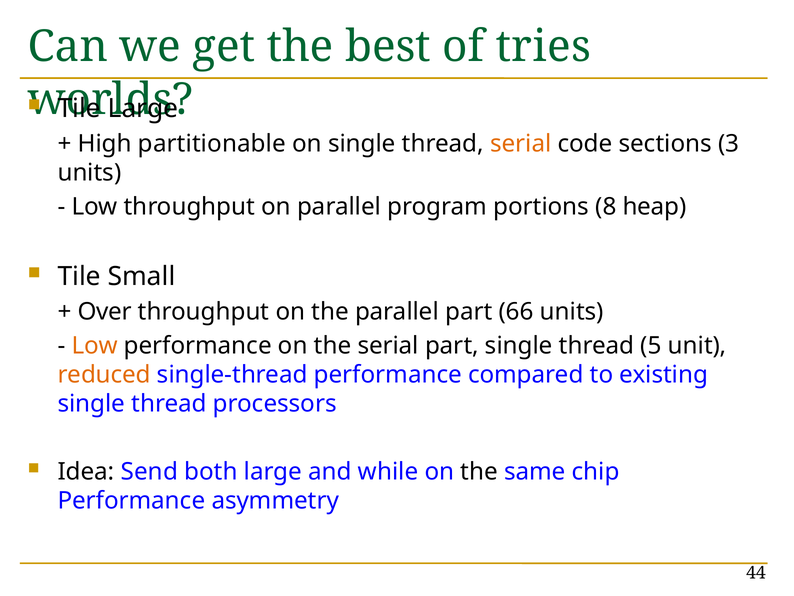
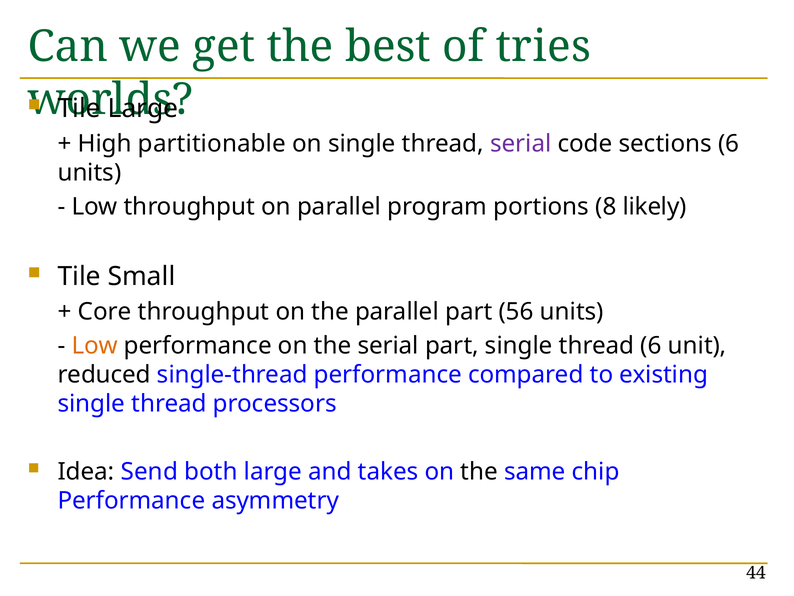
serial colour: orange -> purple (521, 143)
sections 3: 3 -> 6 (729, 143)
heap: heap -> likely (655, 206)
Over: Over -> Core (105, 311)
66: 66 -> 56 (516, 311)
thread 5: 5 -> 6 (651, 345)
reduced colour: orange -> black (104, 374)
while: while -> takes (388, 471)
